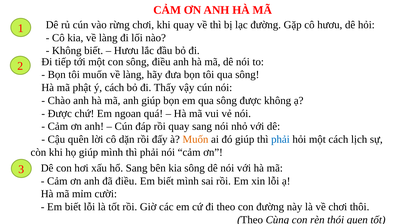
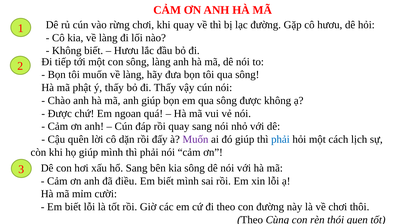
sông điều: điều -> làng (161, 62)
ý cách: cách -> thấy (114, 88)
Muốn colour: orange -> purple (195, 140)
